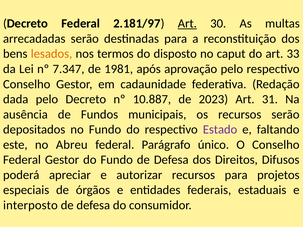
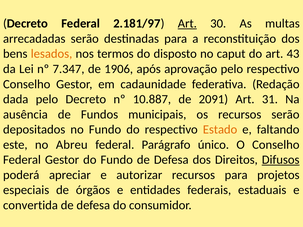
33: 33 -> 43 (293, 54)
1981: 1981 -> 1906 (119, 69)
2023: 2023 -> 2091 (213, 99)
Estado colour: purple -> orange (220, 130)
Difusos underline: none -> present (281, 160)
interposto: interposto -> convertida (30, 205)
